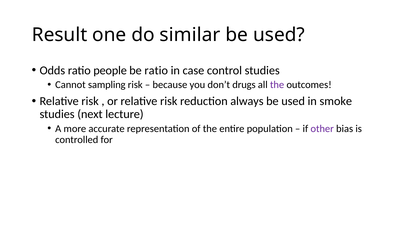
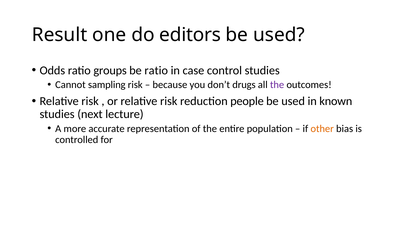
similar: similar -> editors (190, 35)
people: people -> groups (110, 71)
always: always -> people (247, 101)
smoke: smoke -> known (336, 101)
other colour: purple -> orange (322, 129)
